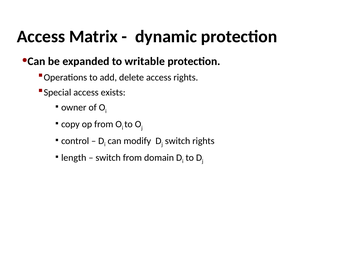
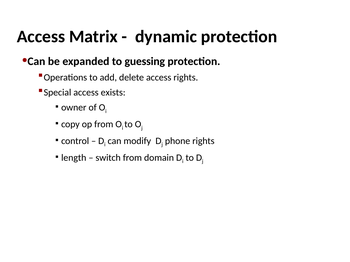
writable: writable -> guessing (145, 61)
switch: switch -> phone (178, 141)
